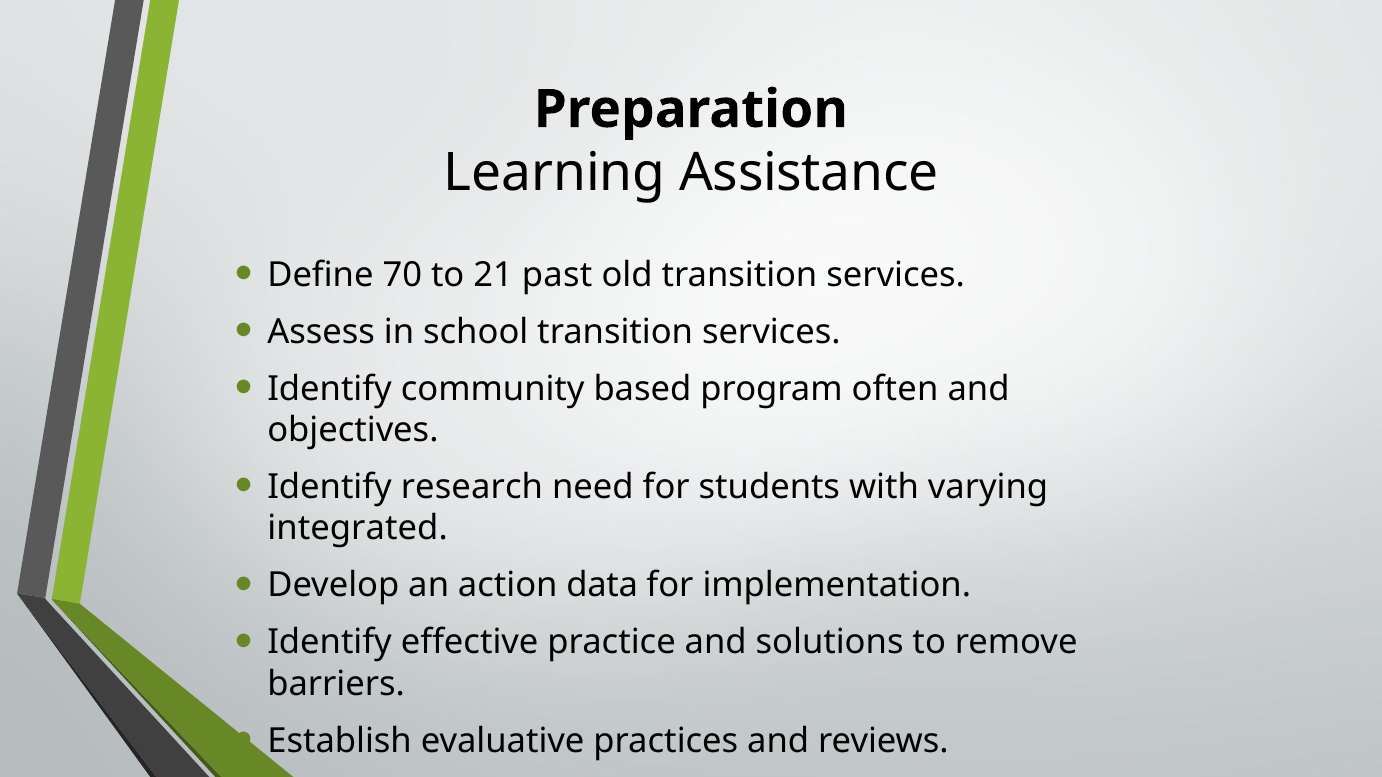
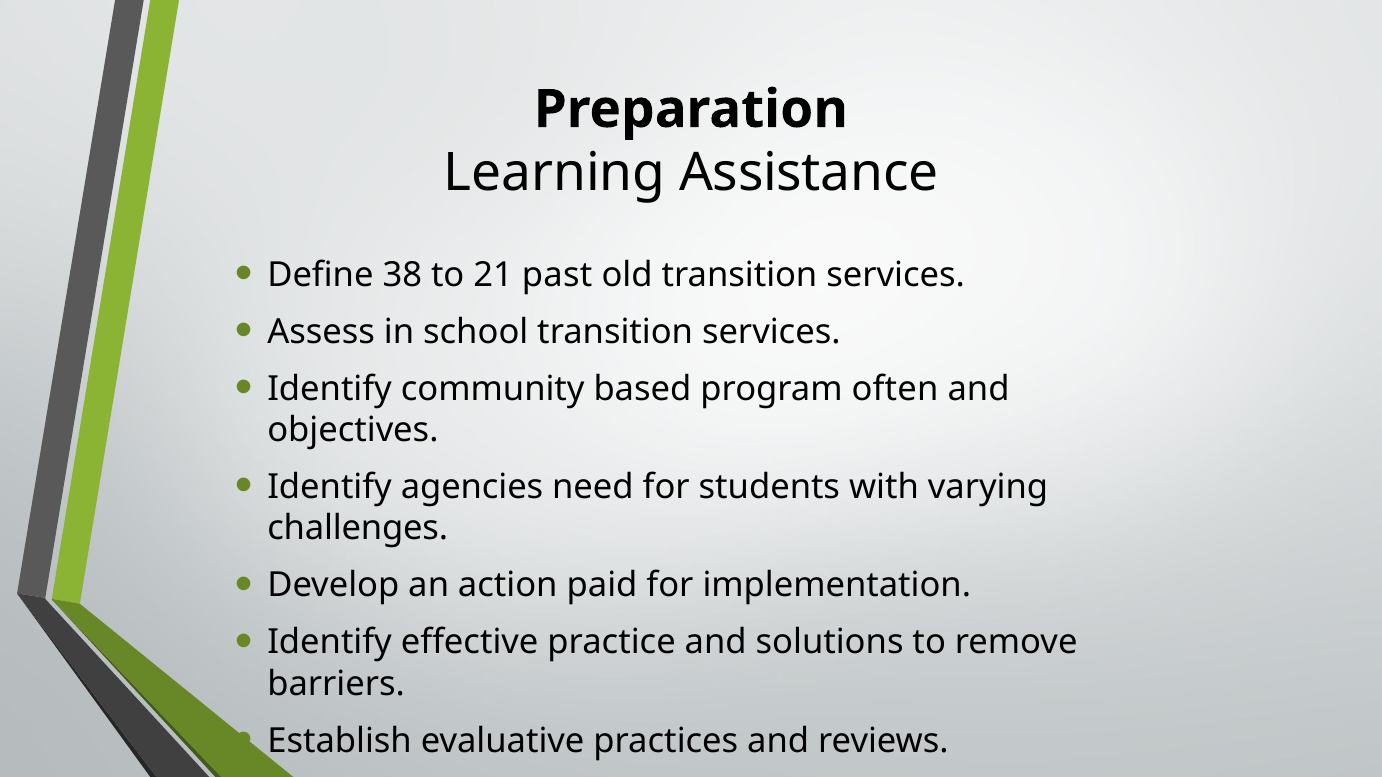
70: 70 -> 38 (402, 275)
research: research -> agencies (472, 487)
integrated: integrated -> challenges (358, 529)
data: data -> paid (602, 586)
